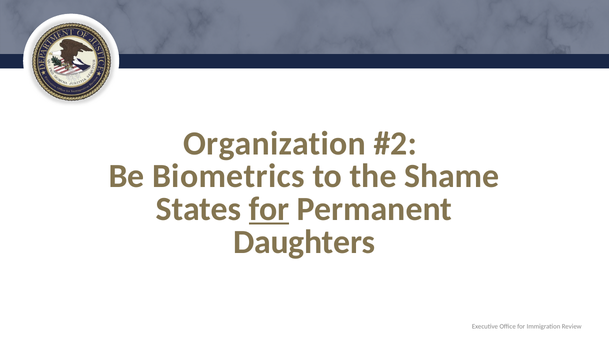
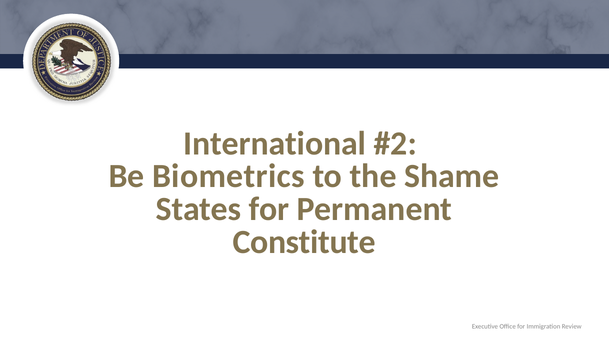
Organization: Organization -> International (275, 144)
for underline: present -> none (269, 209)
Daughters: Daughters -> Constitute (304, 242)
